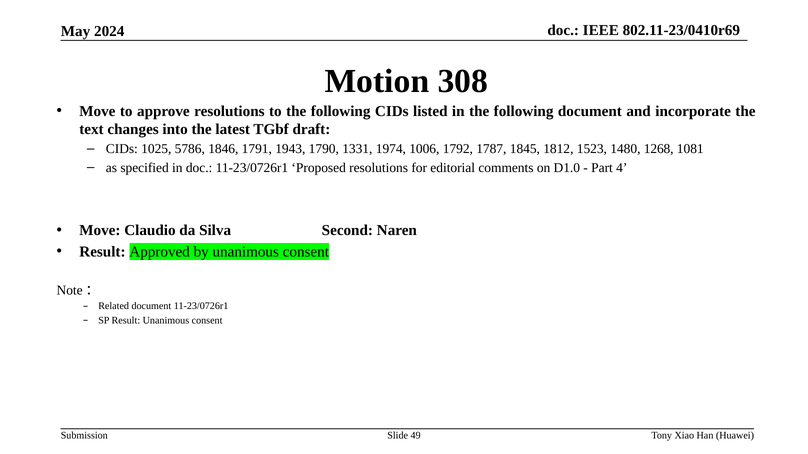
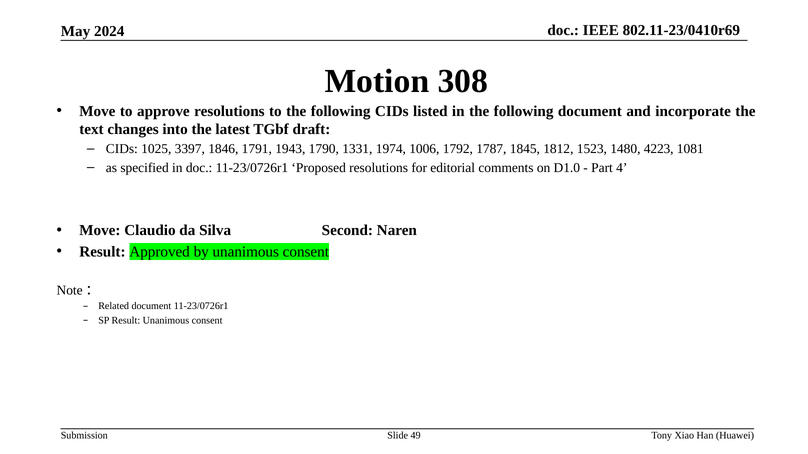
5786: 5786 -> 3397 (190, 149)
1268: 1268 -> 4223 (659, 149)
